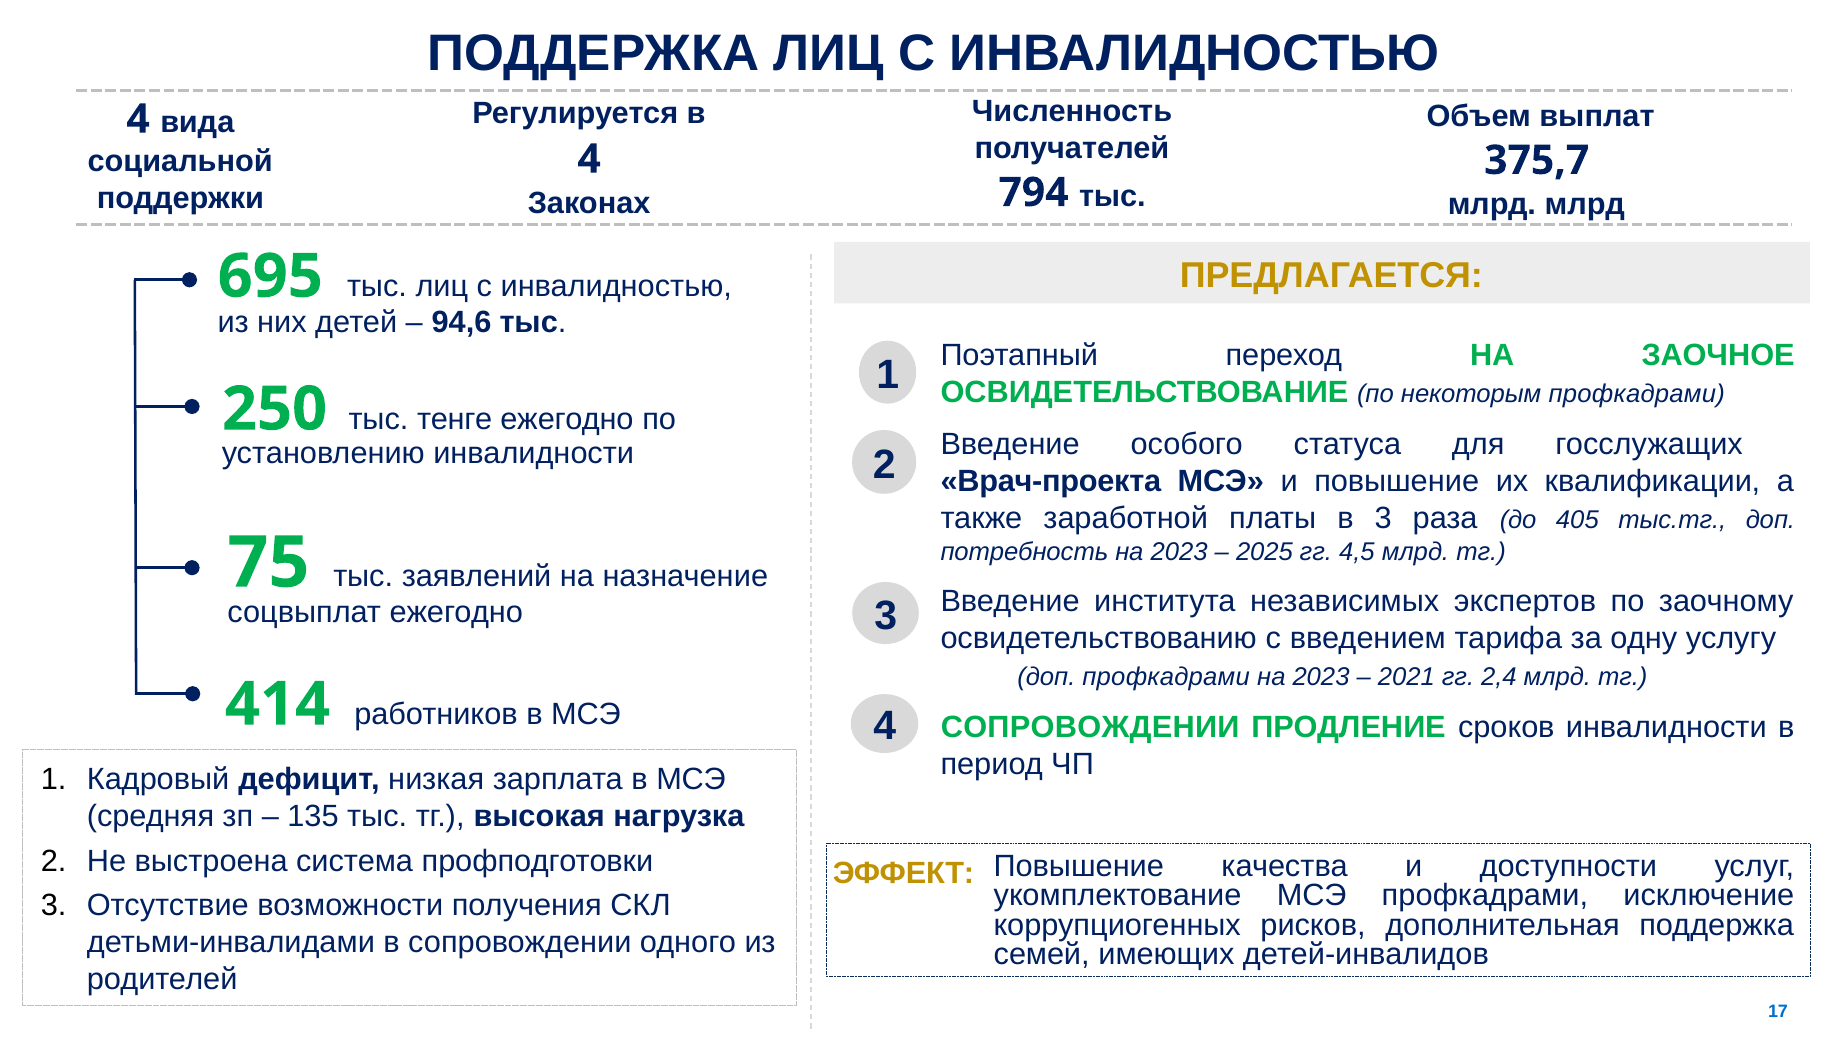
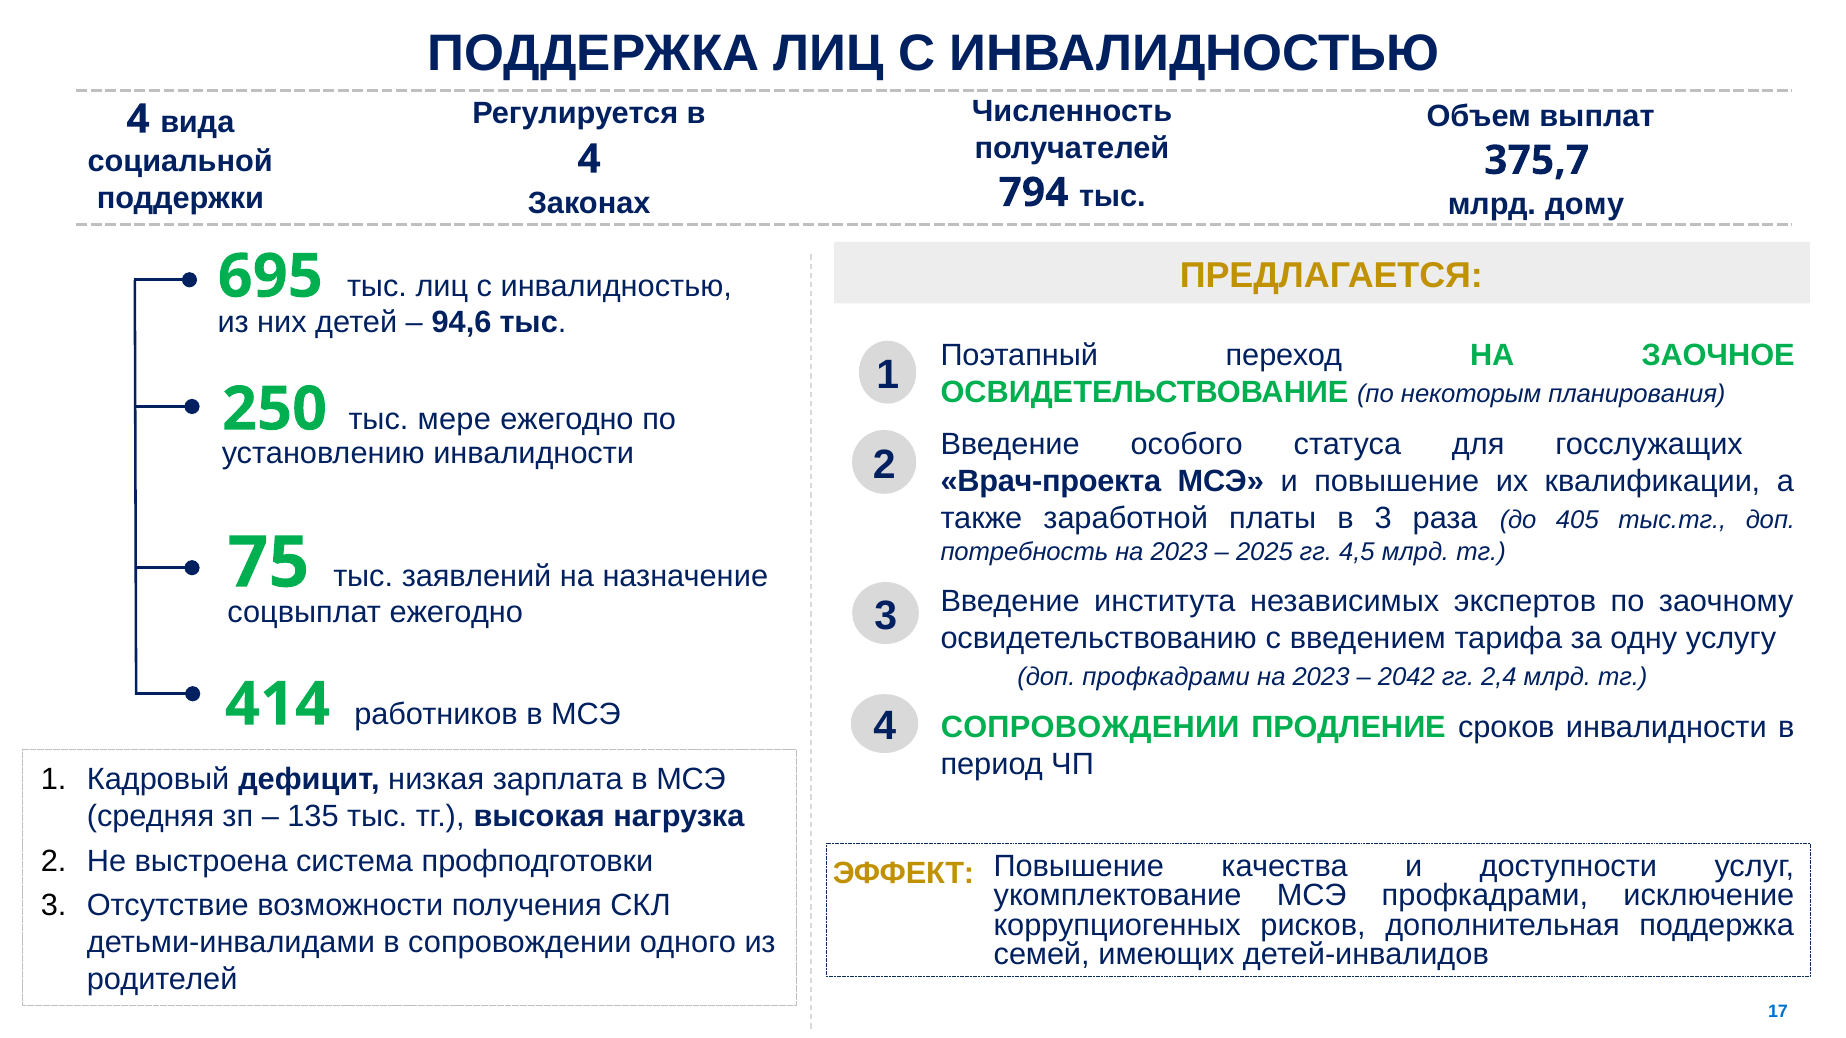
млрд млрд: млрд -> дому (1585, 205)
некоторым профкадрами: профкадрами -> планирования (1637, 394)
тенге: тенге -> мере (454, 420)
2021: 2021 -> 2042 (1406, 677)
